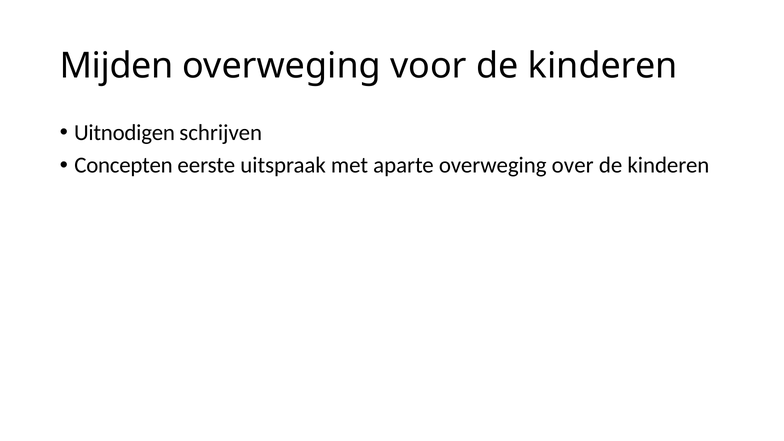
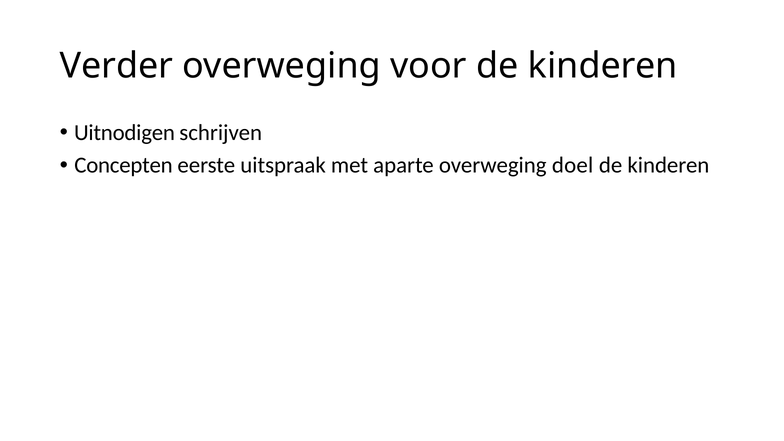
Mijden: Mijden -> Verder (116, 66)
over: over -> doel (573, 165)
